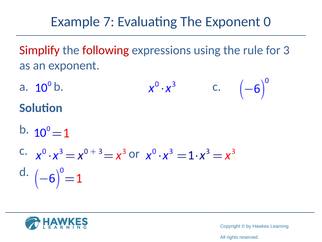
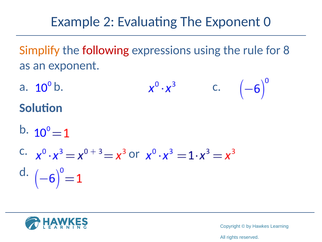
7: 7 -> 2 (109, 22)
Simplify colour: red -> orange (39, 50)
3: 3 -> 8 (286, 50)
